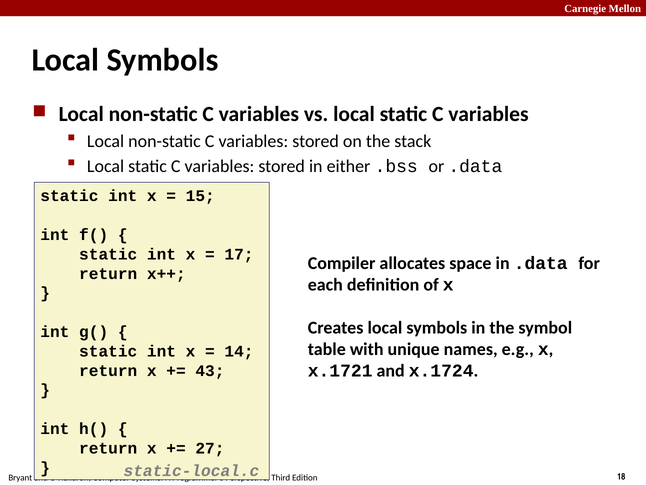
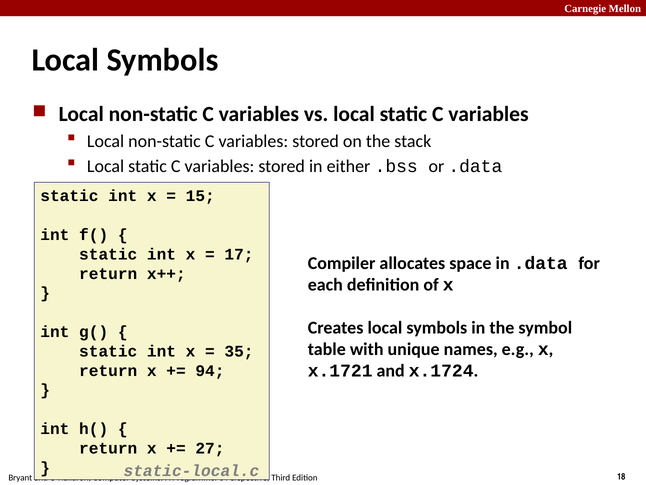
14: 14 -> 35 (239, 351)
43: 43 -> 94 (210, 370)
